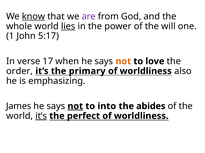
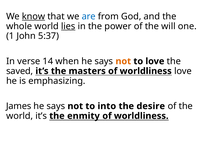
are colour: purple -> blue (89, 16)
5:17: 5:17 -> 5:37 (49, 36)
17: 17 -> 14 (48, 62)
order: order -> saved (20, 71)
primary: primary -> masters (87, 71)
worldliness also: also -> love (183, 71)
not underline: present -> none (75, 107)
abides: abides -> desire (151, 107)
it’s underline: present -> none (41, 116)
perfect: perfect -> enmity (83, 116)
